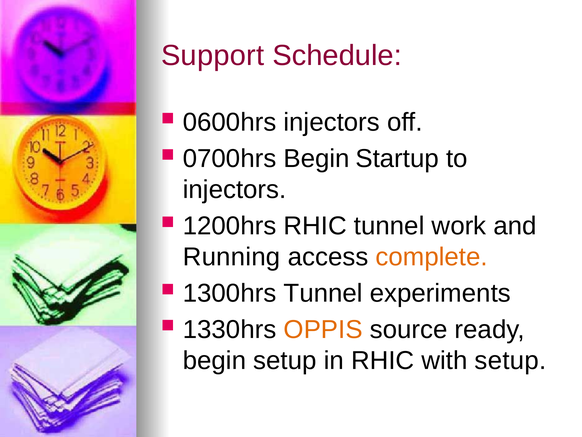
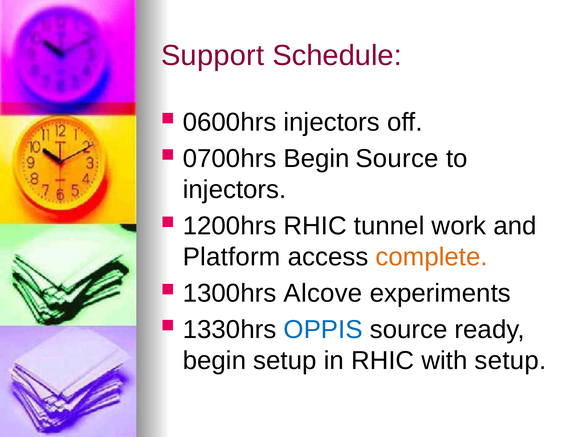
Begin Startup: Startup -> Source (397, 158)
Running: Running -> Platform (232, 257)
1300hrs Tunnel: Tunnel -> Alcove (323, 293)
OPPIS colour: orange -> blue (323, 329)
